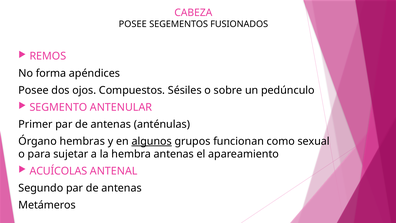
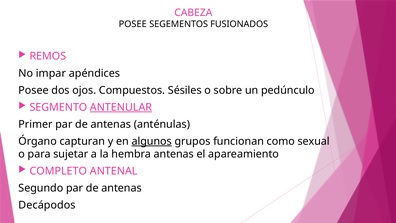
forma: forma -> impar (51, 73)
ANTENULAR underline: none -> present (121, 107)
hembras: hembras -> capturan (82, 141)
ACUÍCOLAS: ACUÍCOLAS -> COMPLETO (58, 171)
Metámeros: Metámeros -> Decápodos (47, 205)
